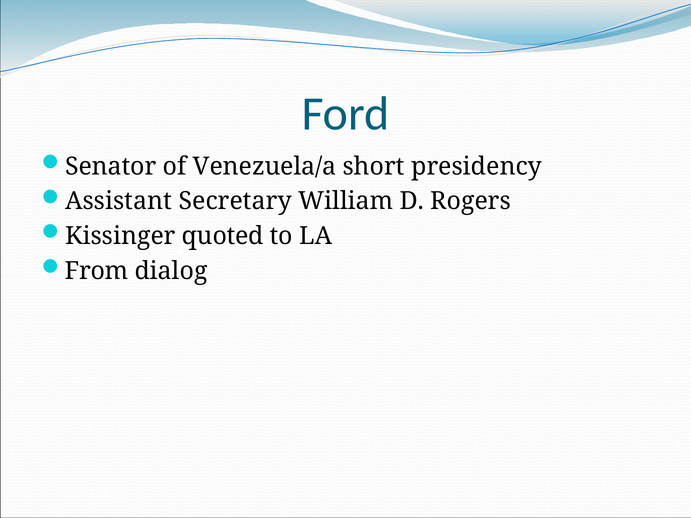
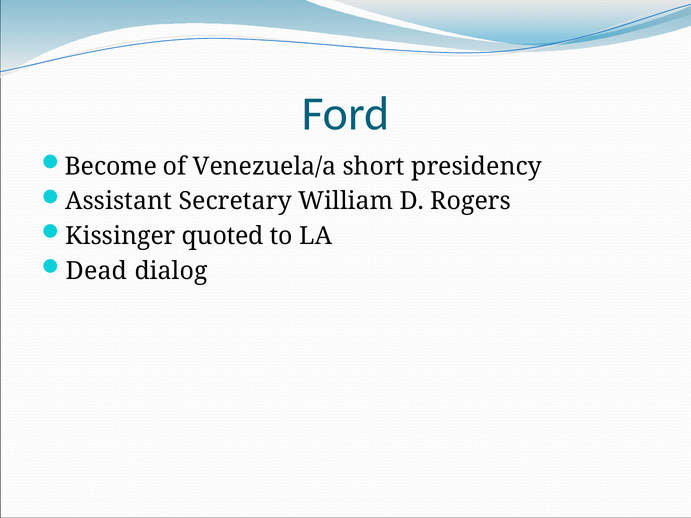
Senator: Senator -> Become (111, 166)
From: From -> Dead (96, 271)
